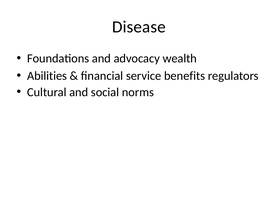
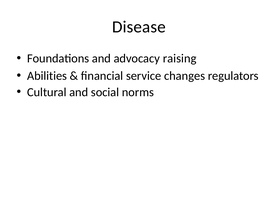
wealth: wealth -> raising (180, 58)
benefits: benefits -> changes (185, 76)
